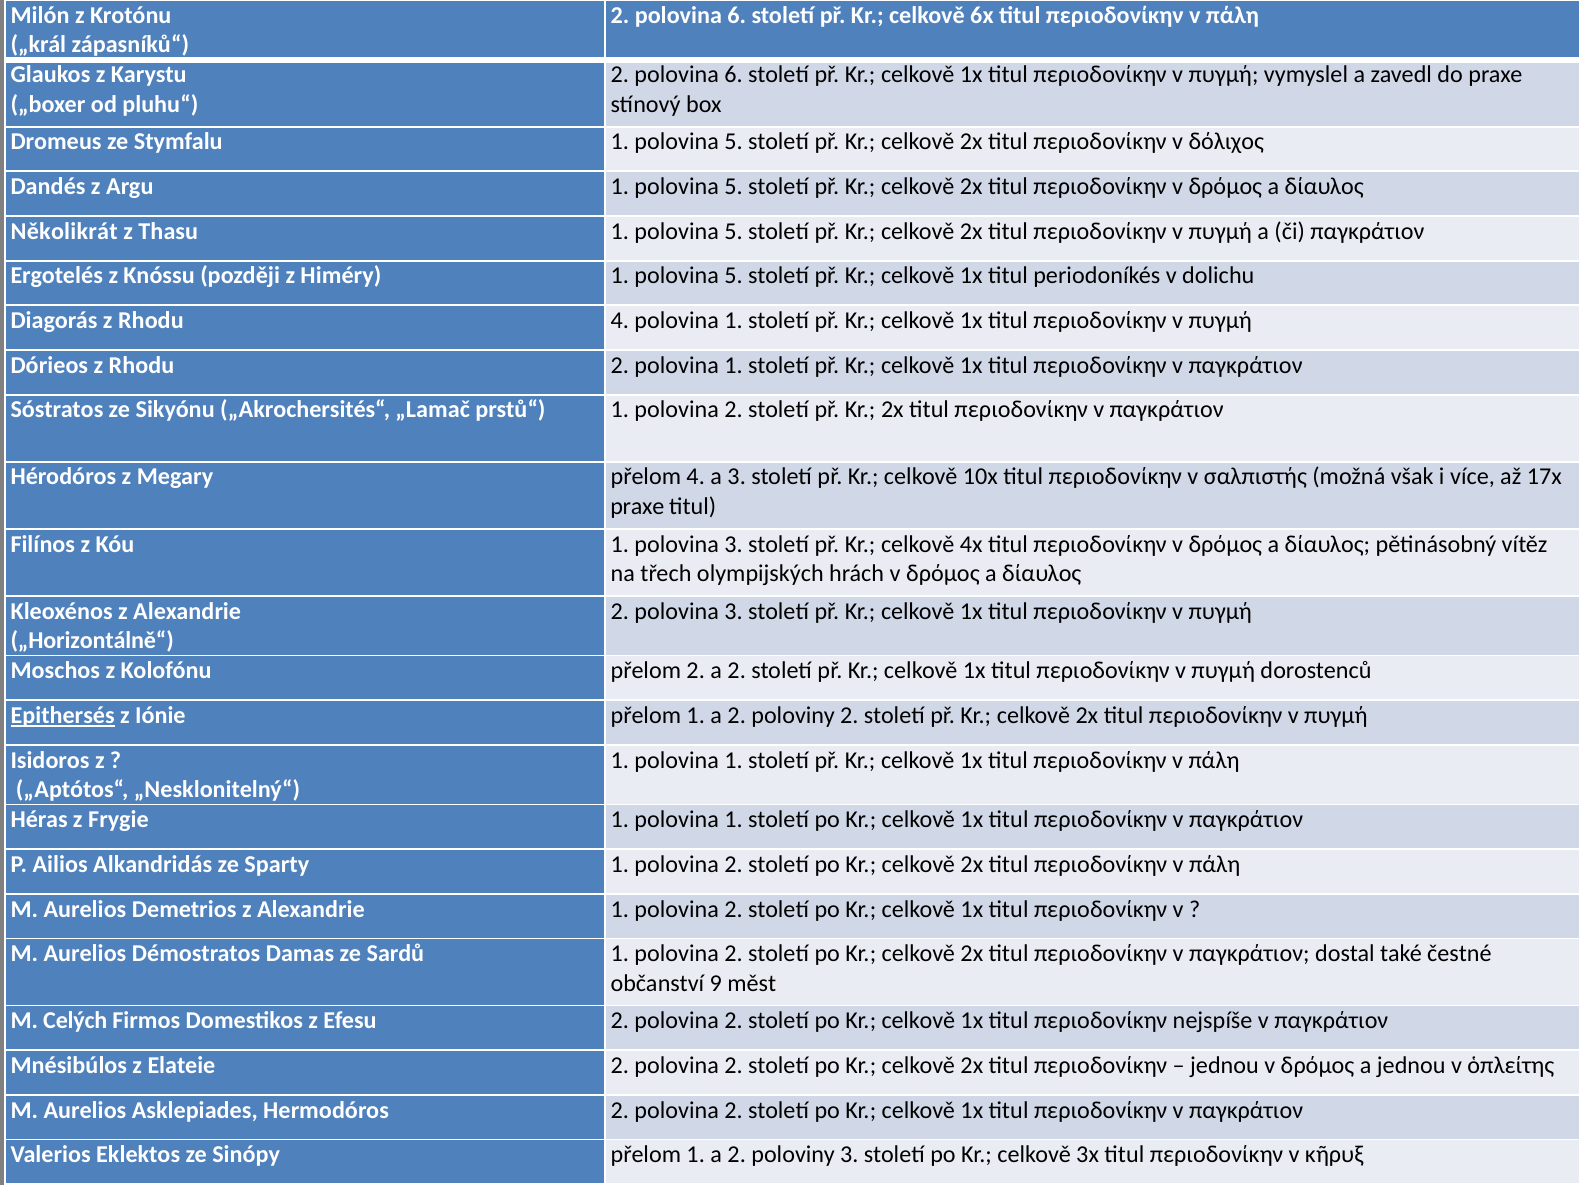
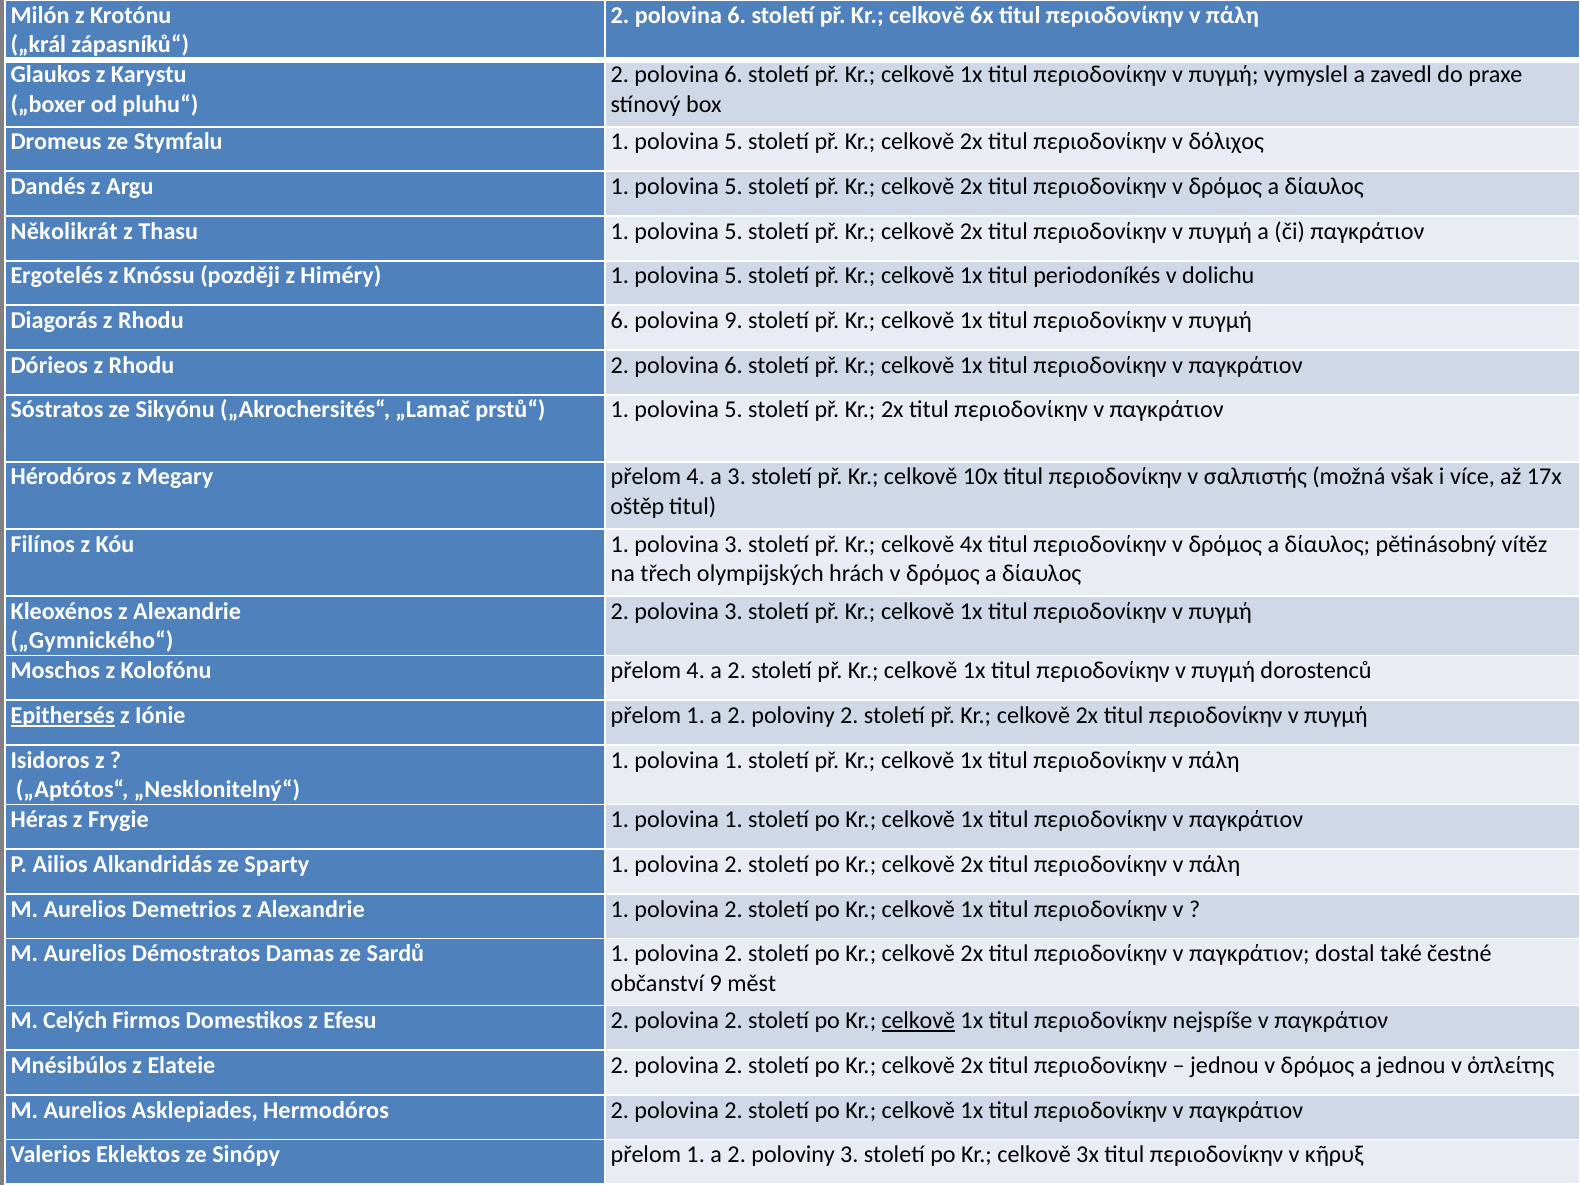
Rhodu 4: 4 -> 6 (620, 321)
1: 1 -> 9 (734, 321)
Rhodu 2 polovina 1: 1 -> 6 (734, 365)
prstů“ 1 polovina 2: 2 -> 5 (734, 410)
praxe: praxe -> oštěp (637, 507)
„Horizontálně“: „Horizontálně“ -> „Gymnického“ (92, 641)
Kolofónu přelom 2: 2 -> 4 (696, 671)
celkově underline: none -> present (918, 1021)
